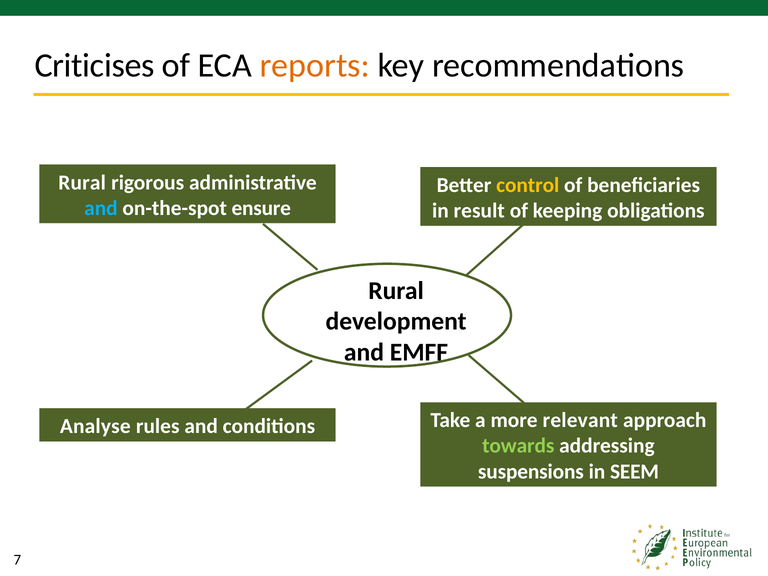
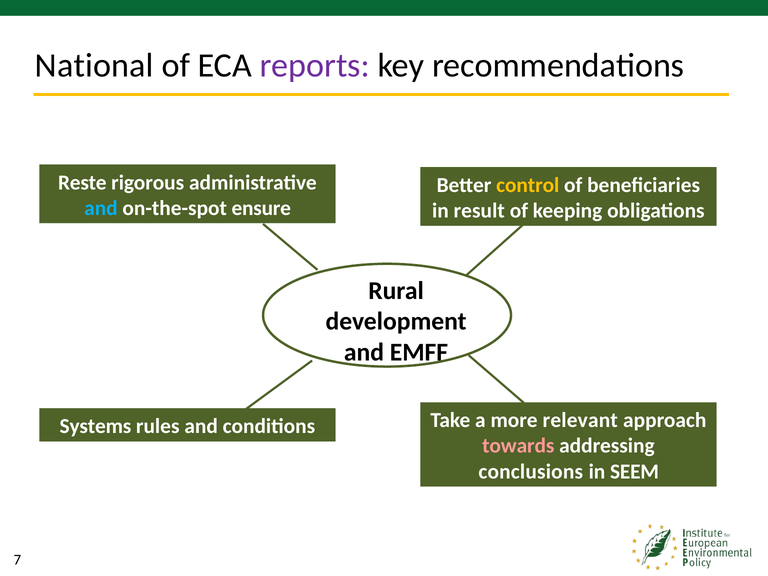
Criticises: Criticises -> National (94, 65)
reports colour: orange -> purple (315, 65)
Rural: Rural -> Reste (82, 183)
Analyse: Analyse -> Systems (95, 426)
towards colour: light green -> pink (518, 446)
suspensions: suspensions -> conclusions (531, 472)
